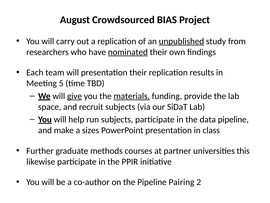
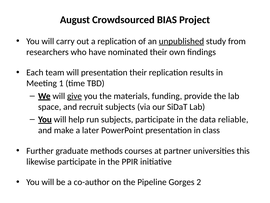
nominated underline: present -> none (128, 52)
5: 5 -> 1 (61, 83)
materials underline: present -> none (132, 96)
data pipeline: pipeline -> reliable (233, 119)
sizes: sizes -> later (91, 130)
Pairing: Pairing -> Gorges (182, 182)
